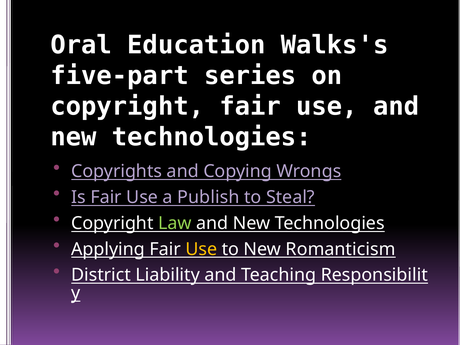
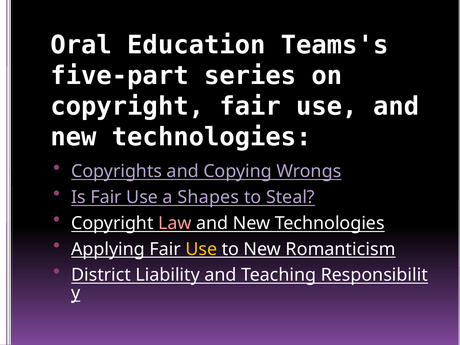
Walks's: Walks's -> Teams's (335, 45)
Publish: Publish -> Shapes (208, 197)
Law colour: light green -> pink (175, 223)
